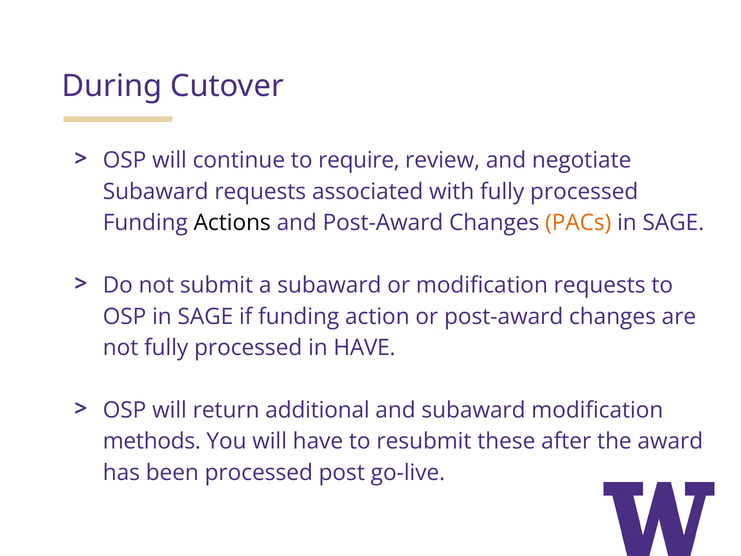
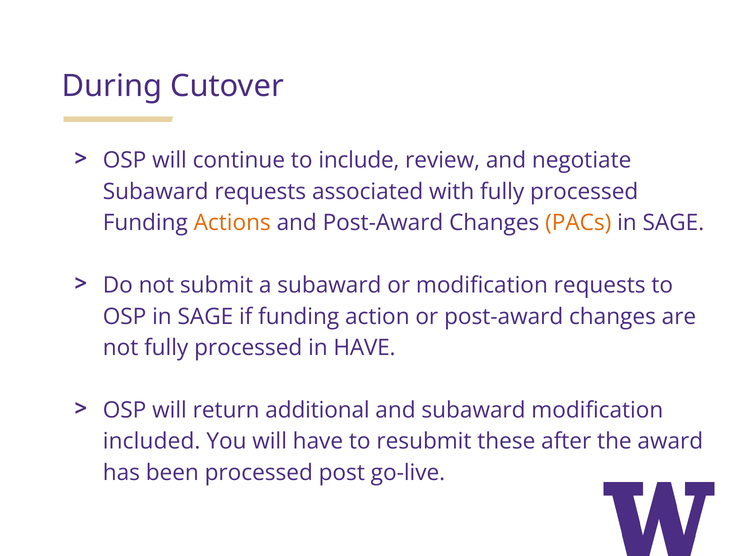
require: require -> include (359, 160)
Actions colour: black -> orange (232, 223)
methods: methods -> included (152, 441)
